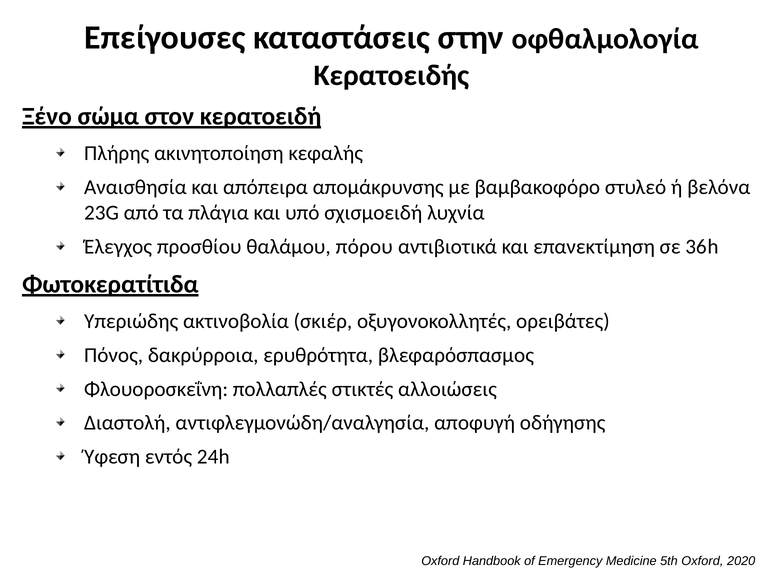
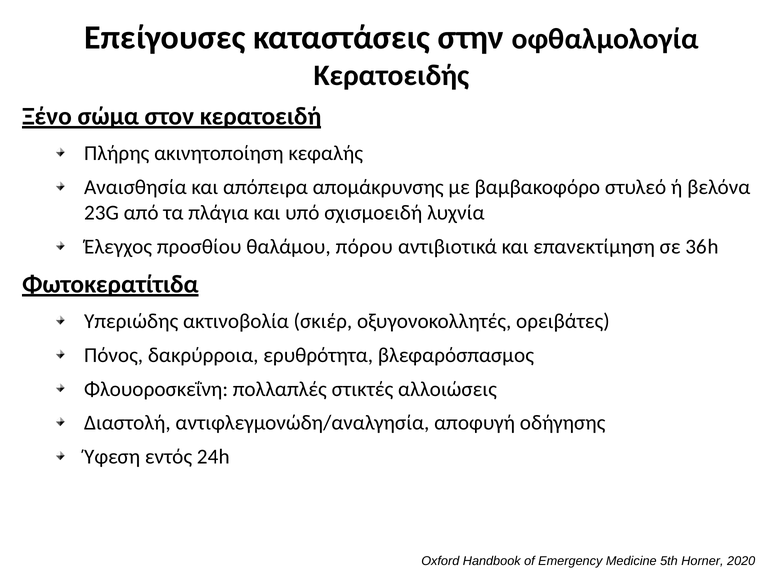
5th Oxford: Oxford -> Horner (702, 561)
